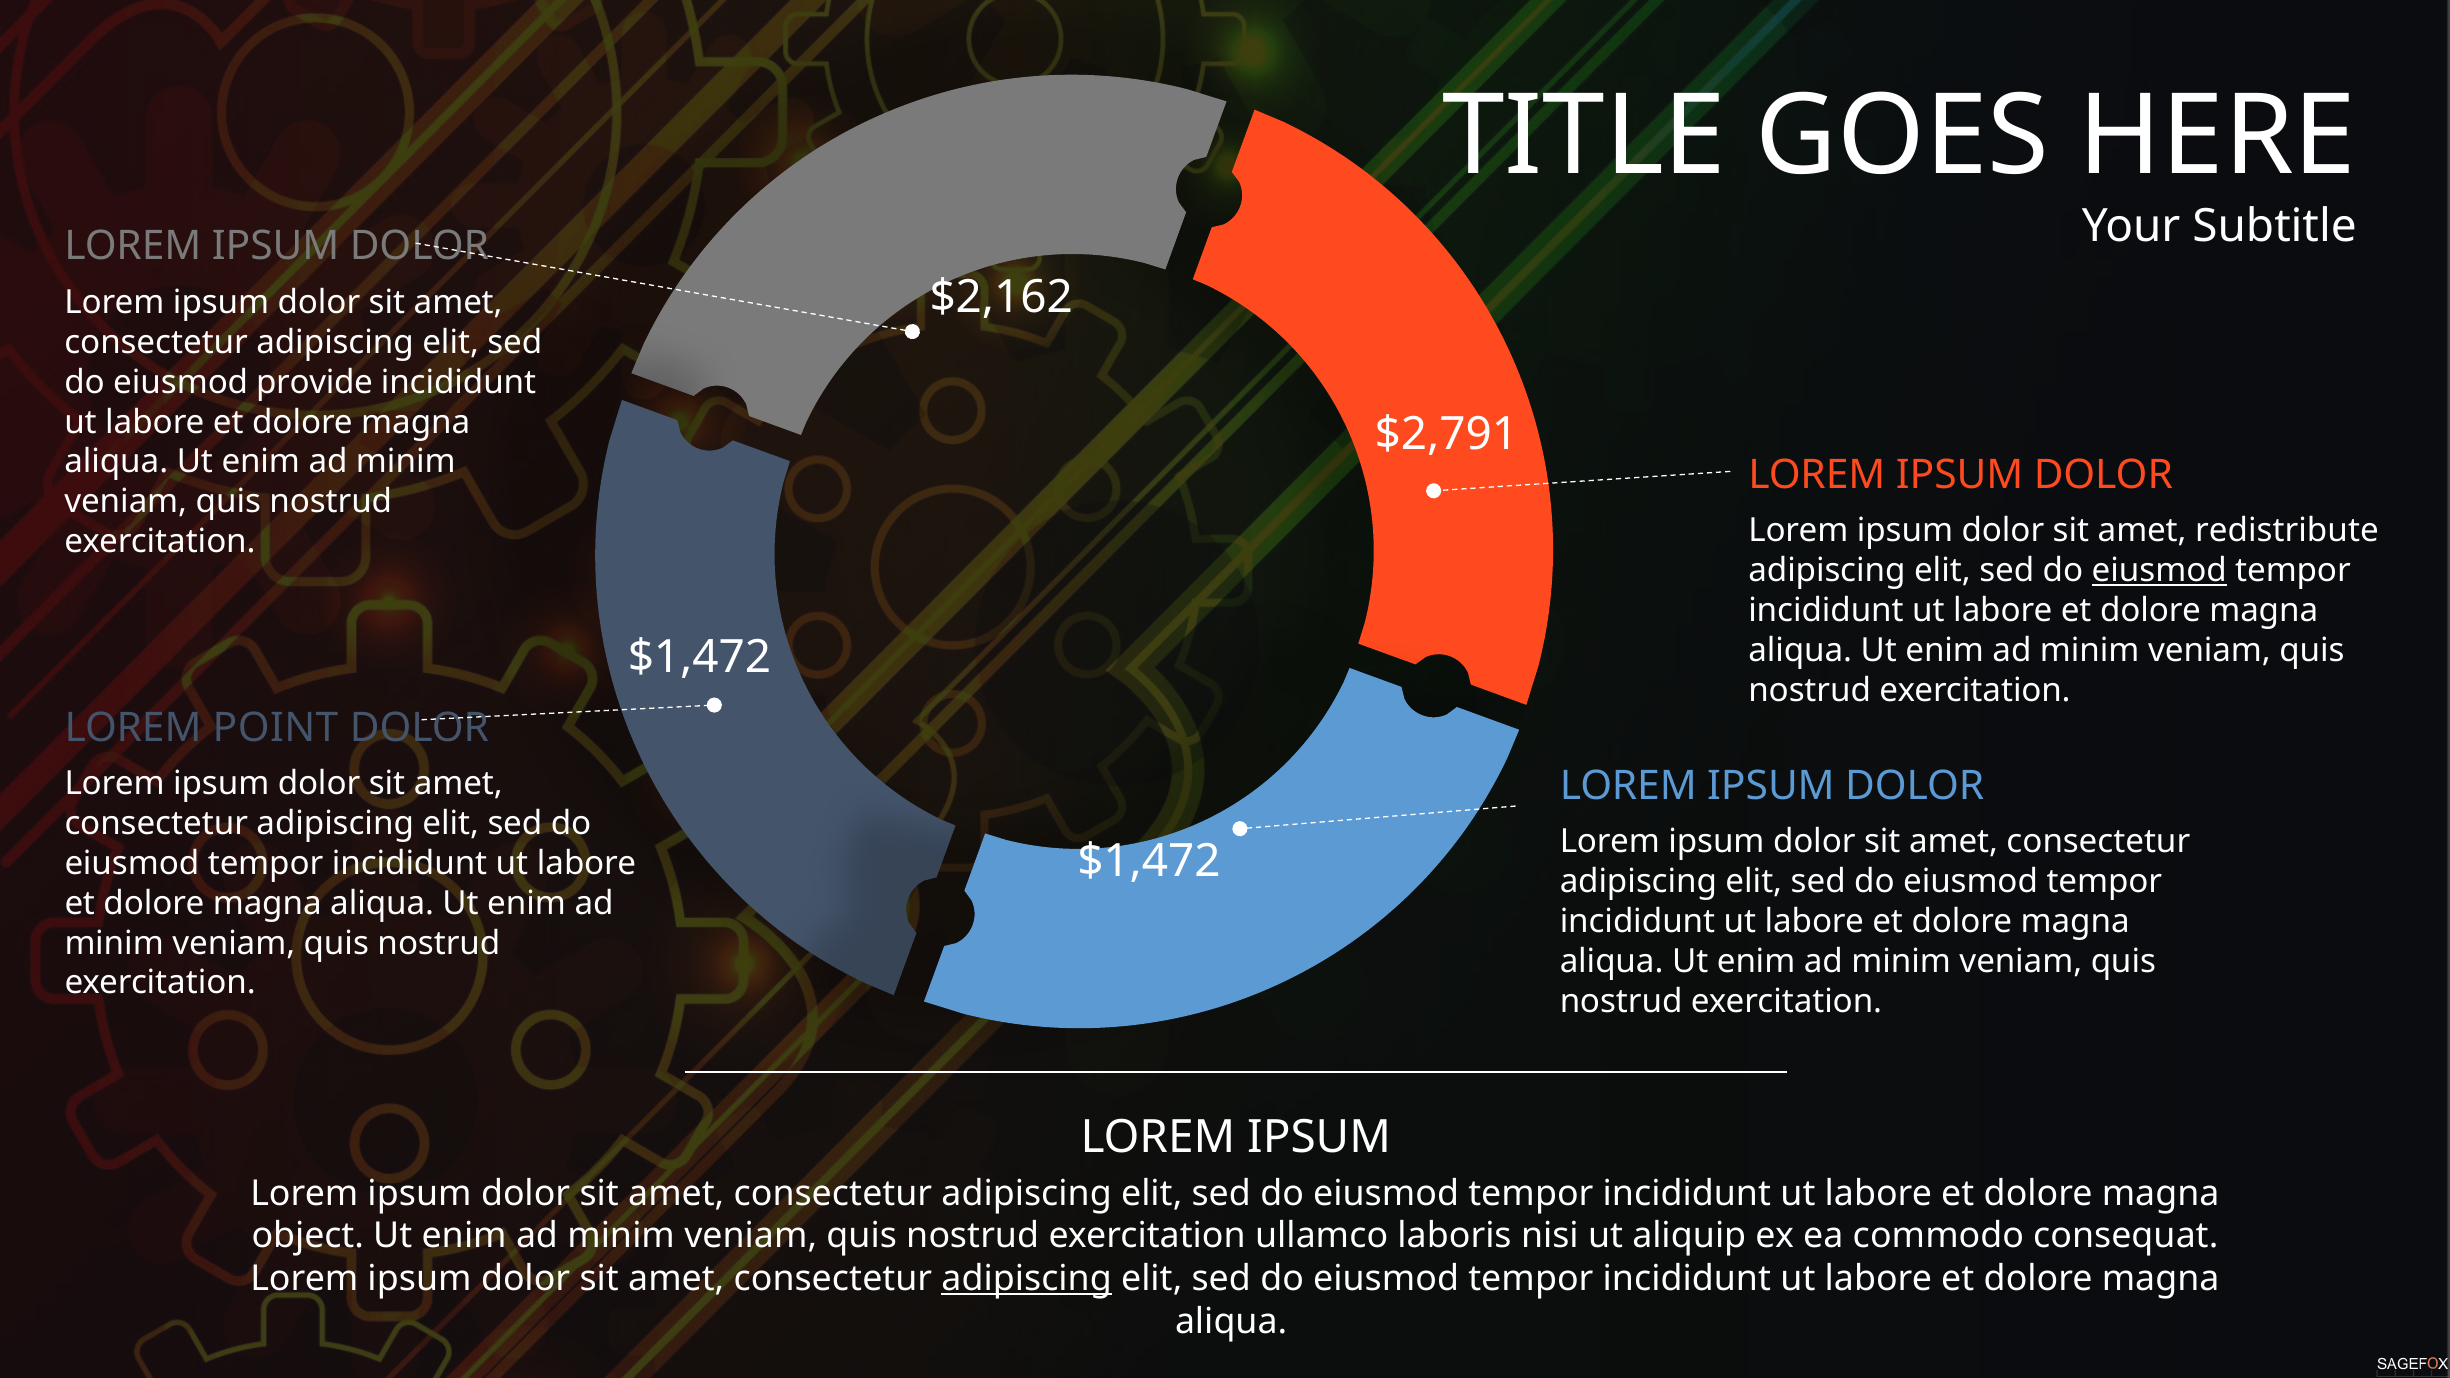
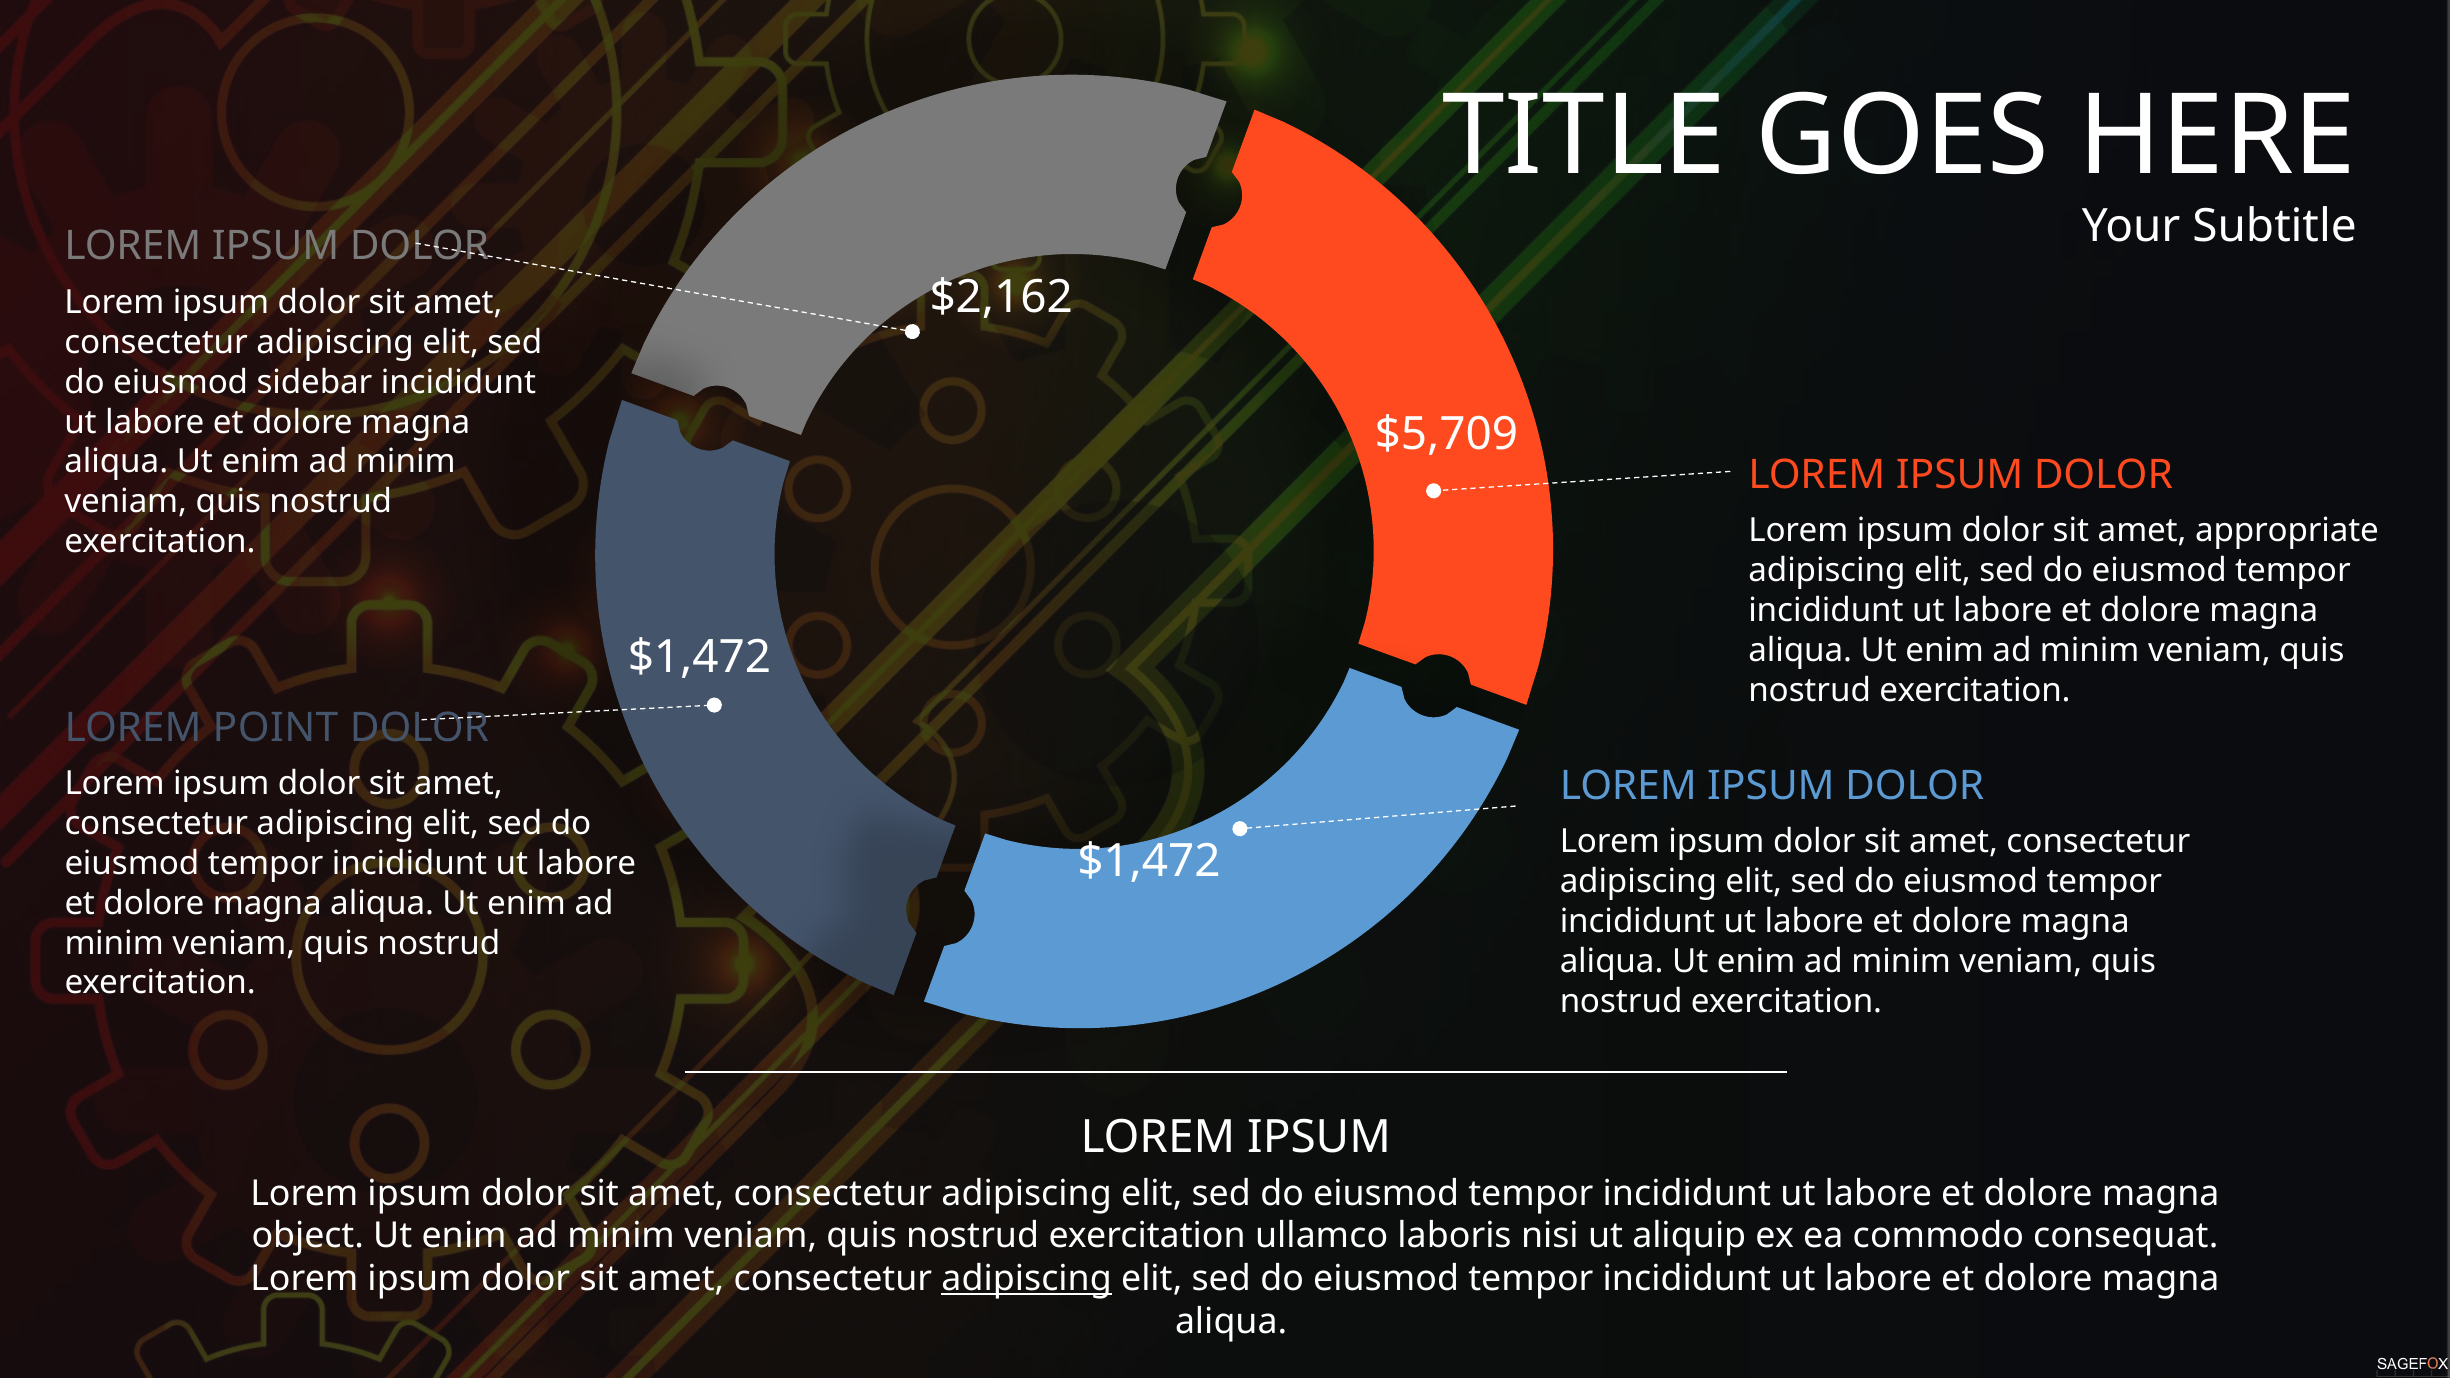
provide: provide -> sidebar (314, 382)
$2,791: $2,791 -> $5,709 (1446, 434)
redistribute: redistribute -> appropriate (2287, 531)
eiusmod underline: present -> none (2159, 571)
